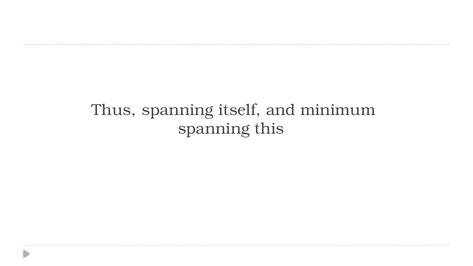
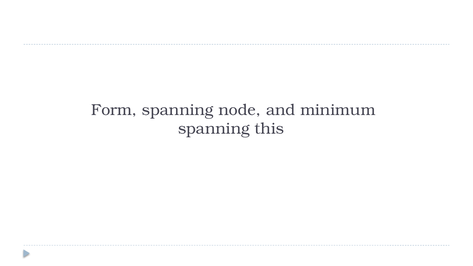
Thus: Thus -> Form (114, 110)
itself: itself -> node (240, 110)
